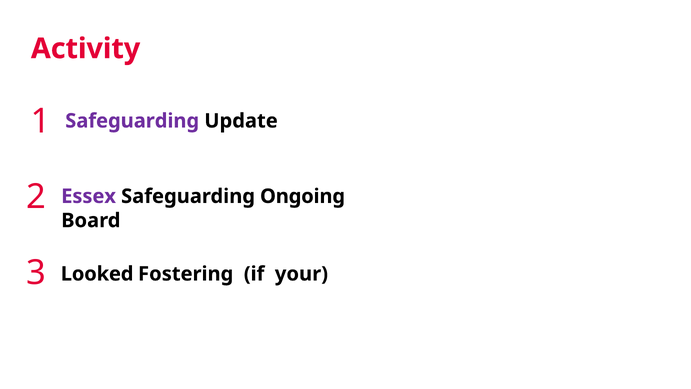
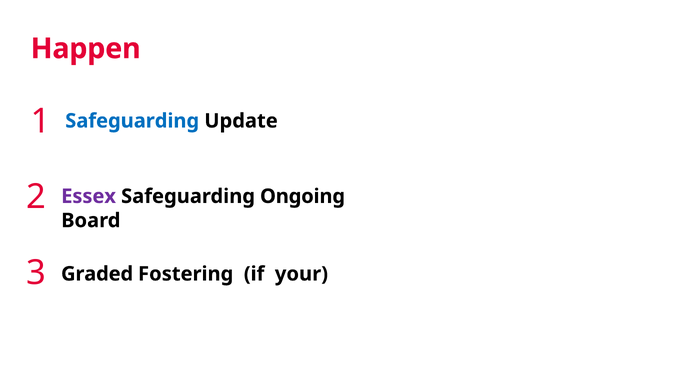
Activity: Activity -> Happen (86, 49)
Safeguarding colour: purple -> blue (132, 121)
Looked: Looked -> Graded (97, 274)
